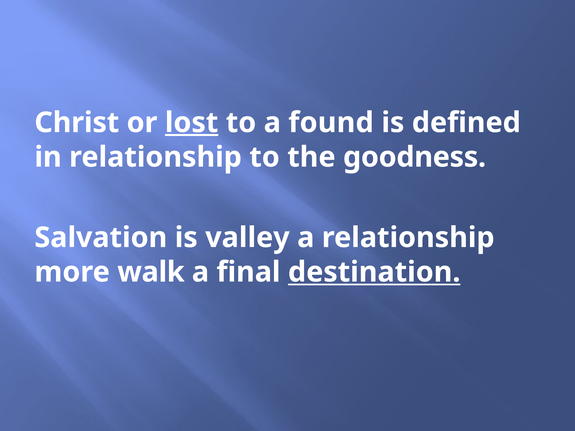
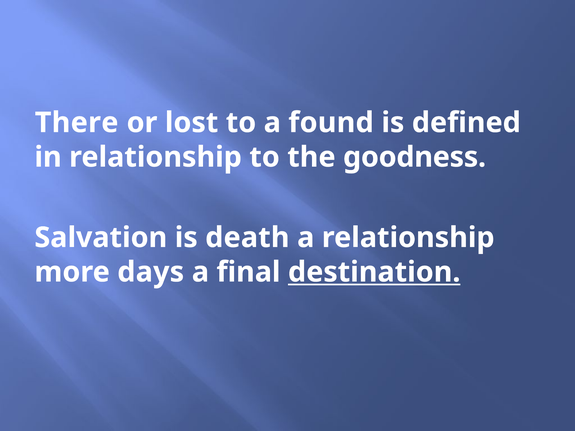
Christ: Christ -> There (77, 123)
lost underline: present -> none (192, 123)
valley: valley -> death (247, 238)
walk: walk -> days (151, 272)
